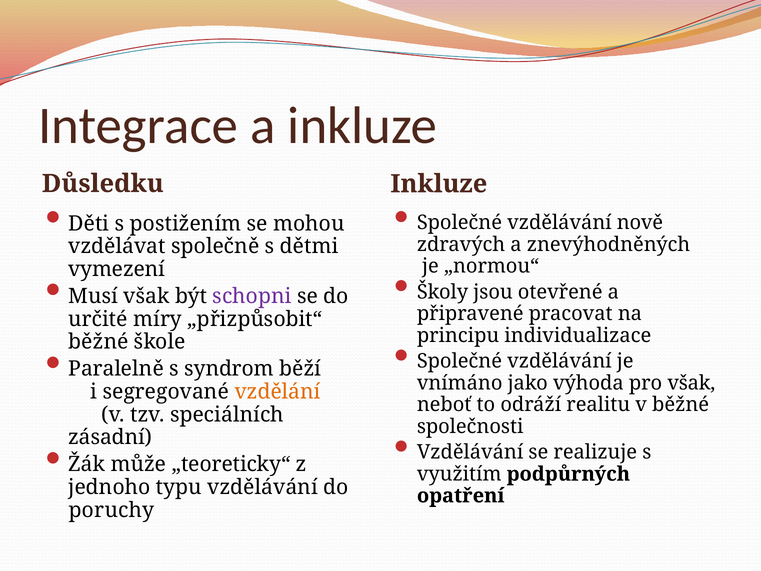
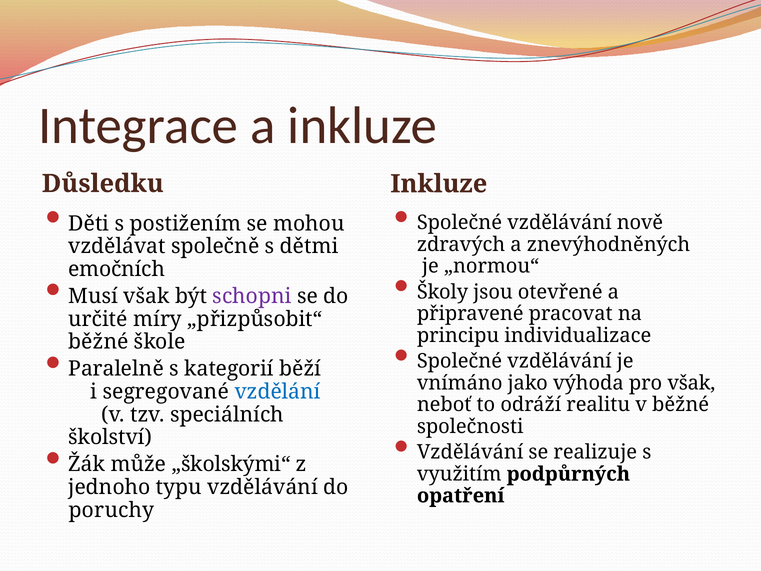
vymezení: vymezení -> emočních (117, 269)
syndrom: syndrom -> kategorií (229, 369)
vzdělání colour: orange -> blue (278, 392)
zásadní: zásadní -> školství (110, 437)
„teoreticky“: „teoreticky“ -> „školskými“ (231, 464)
